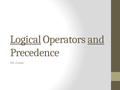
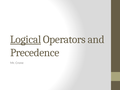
and underline: present -> none (96, 39)
